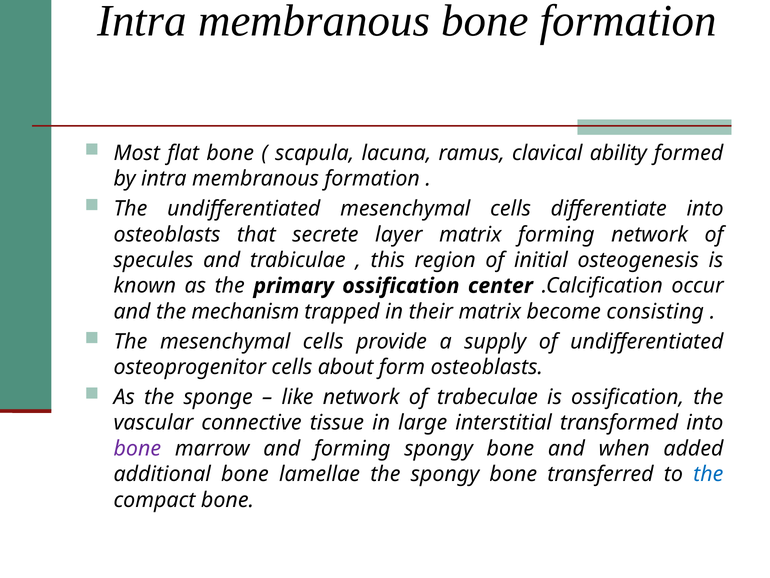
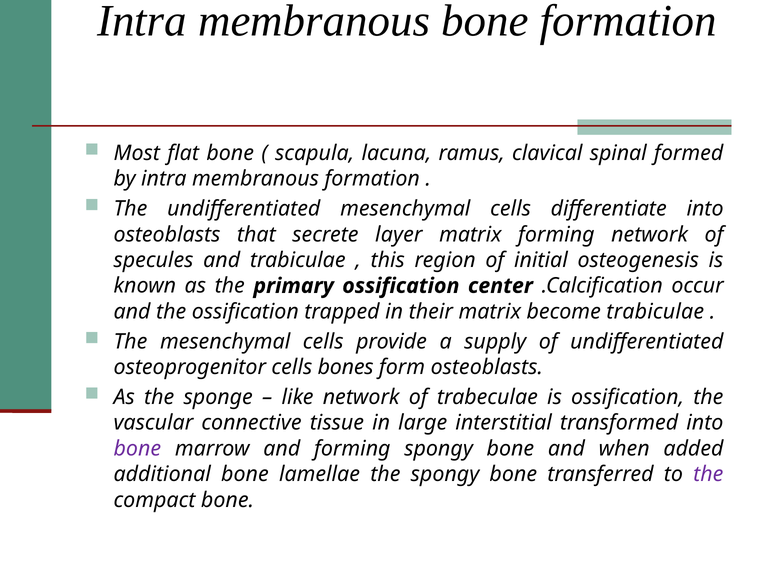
ability: ability -> spinal (618, 153)
the mechanism: mechanism -> ossification (245, 311)
become consisting: consisting -> trabiculae (655, 311)
about: about -> bones (346, 367)
the colour: blue -> purple (708, 474)
